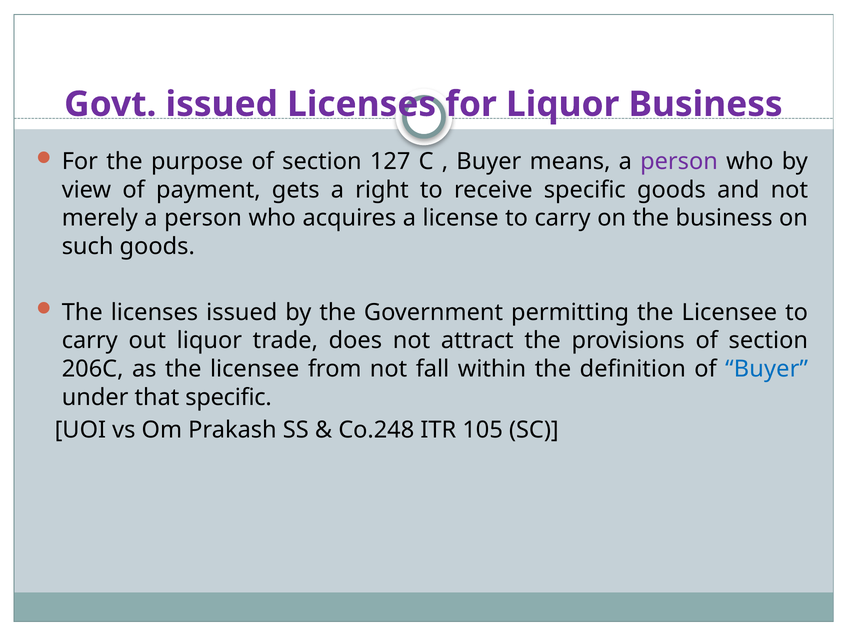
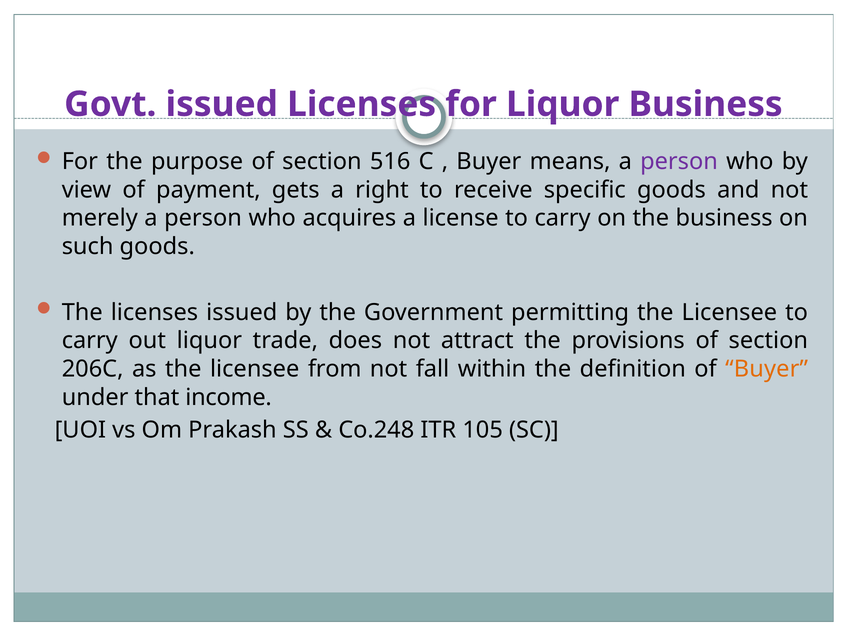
127: 127 -> 516 (390, 162)
Buyer colour: blue -> orange (767, 369)
that specific: specific -> income (229, 397)
